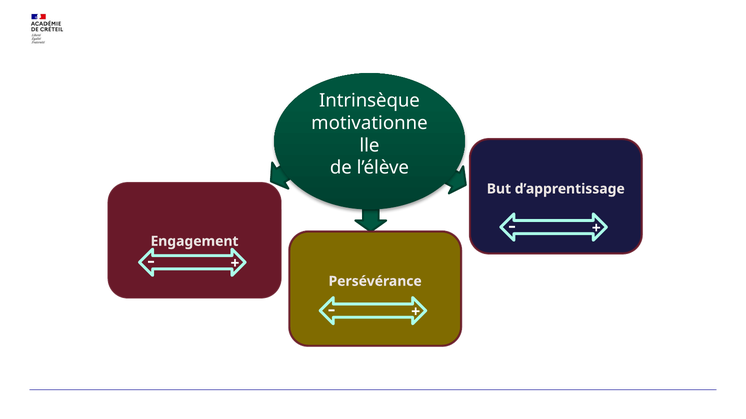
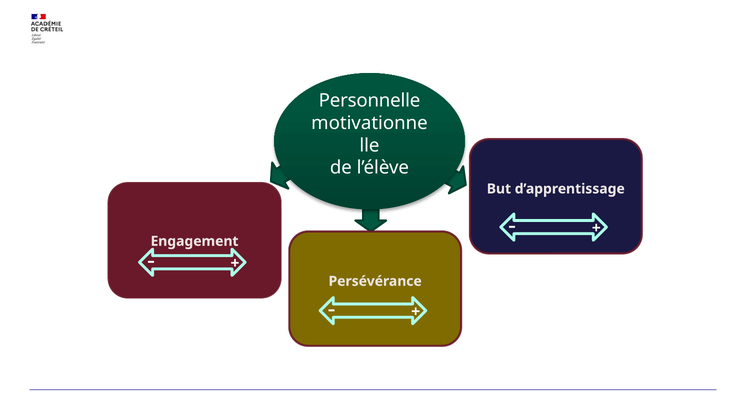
Intrinsèque: Intrinsèque -> Personnelle (370, 101)
